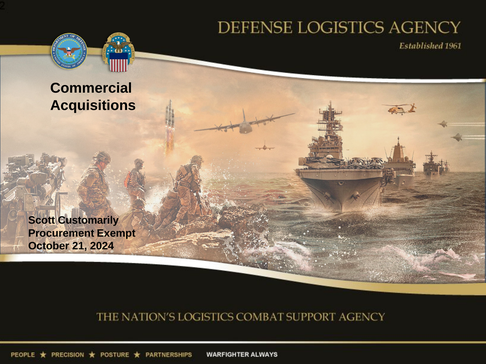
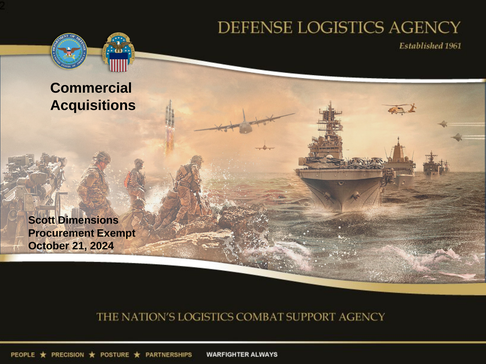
Customarily: Customarily -> Dimensions (88, 221)
